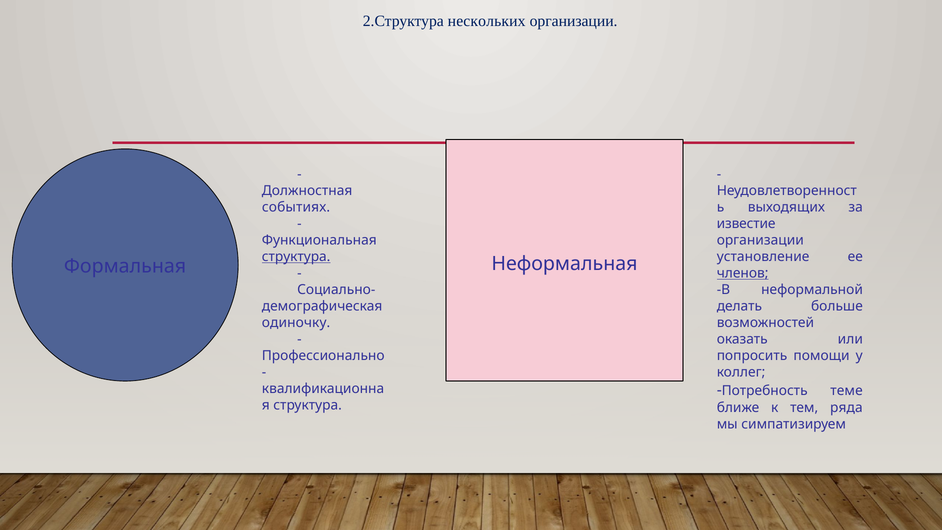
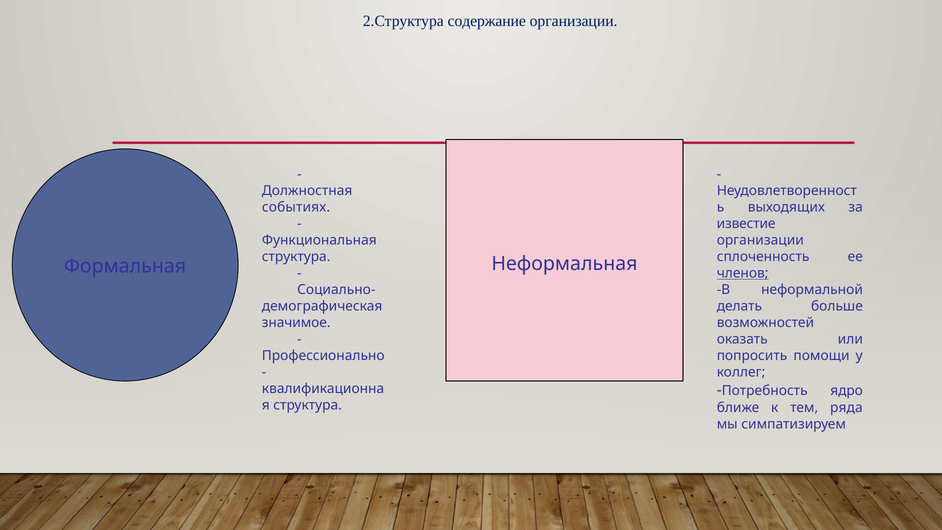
нескольких: нескольких -> содержание (487, 21)
структура underline: present -> none (296, 257)
установление: установление -> сплоченность (763, 257)
одиночку: одиночку -> значимое (296, 323)
теме: теме -> ядро (847, 391)
